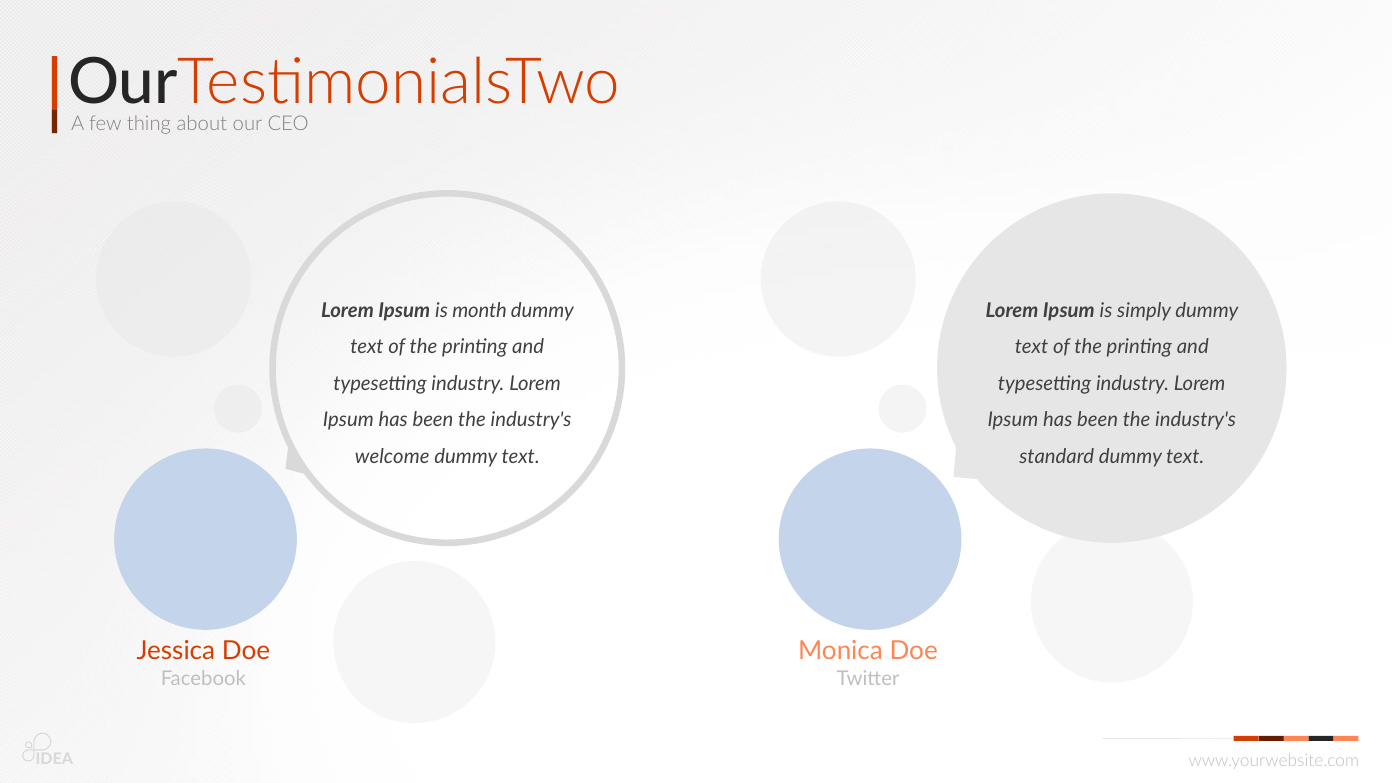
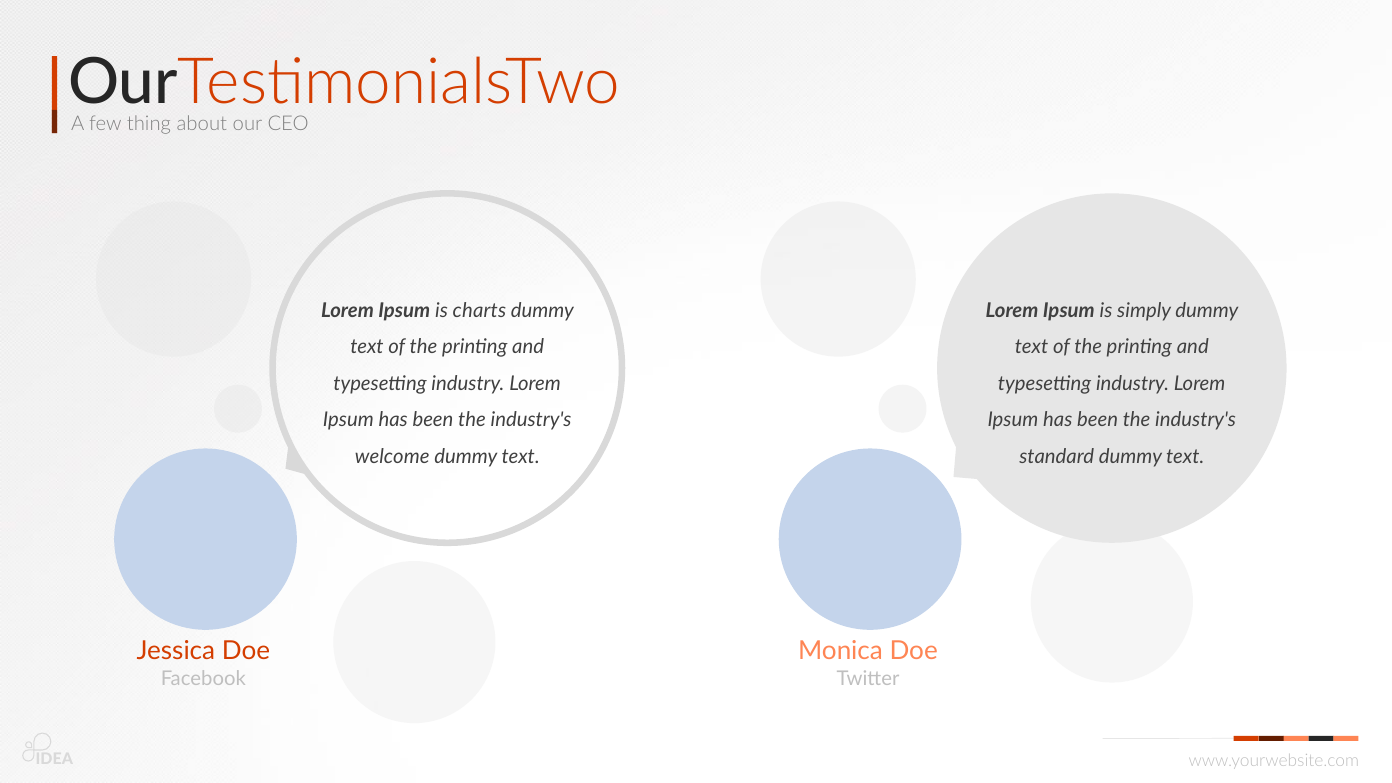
month: month -> charts (479, 311)
